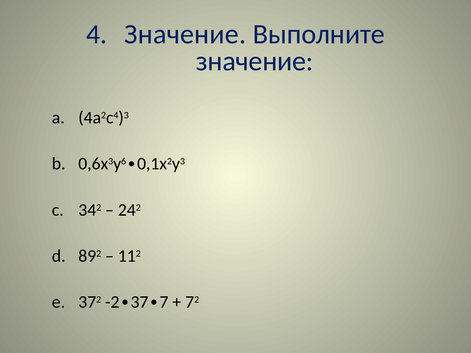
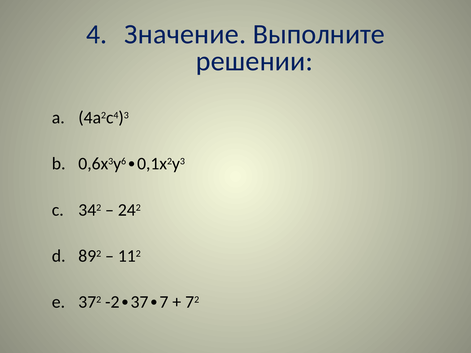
значение: значение -> решении (254, 61)
